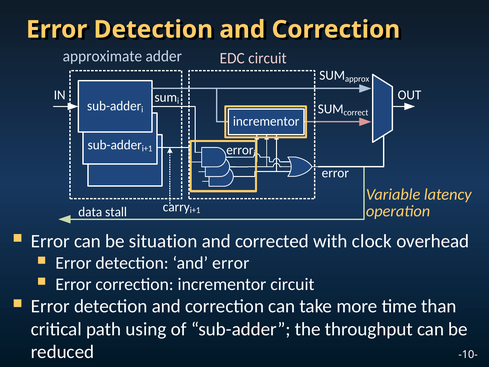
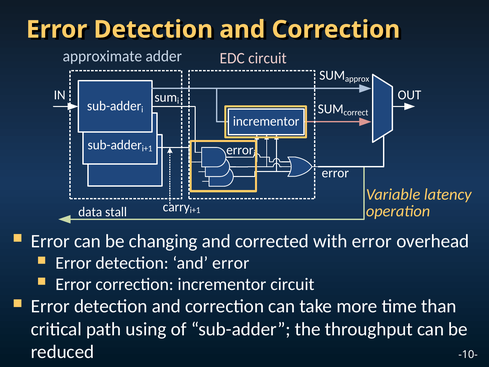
situation: situation -> changing (163, 241)
with clock: clock -> error (372, 241)
